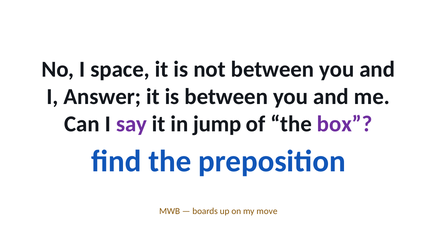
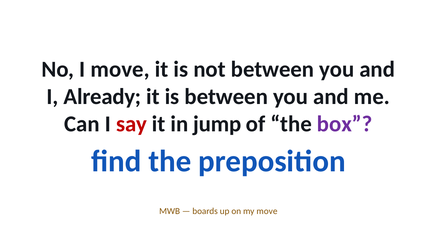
I space: space -> move (120, 69)
Answer: Answer -> Already (102, 97)
say colour: purple -> red (132, 124)
